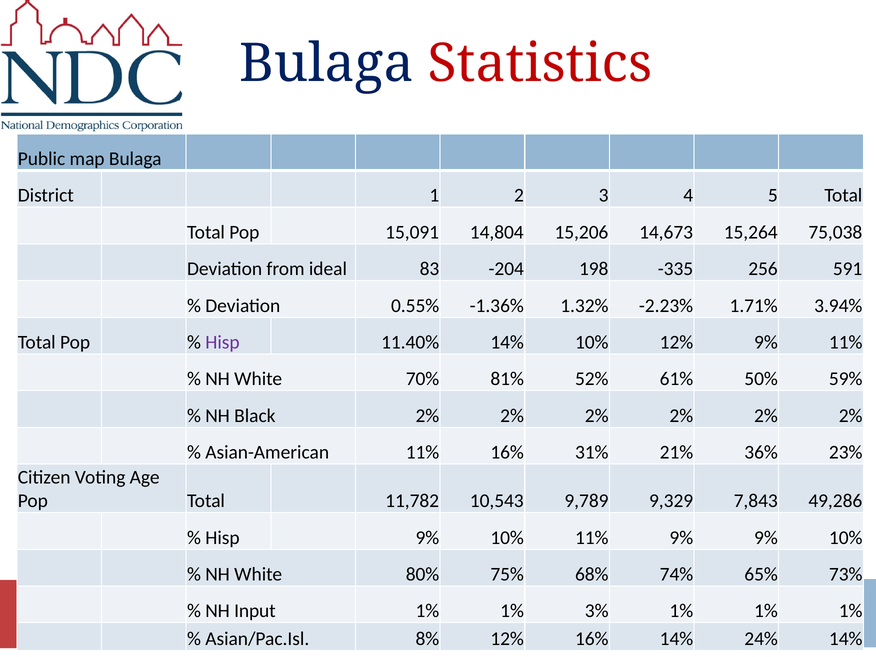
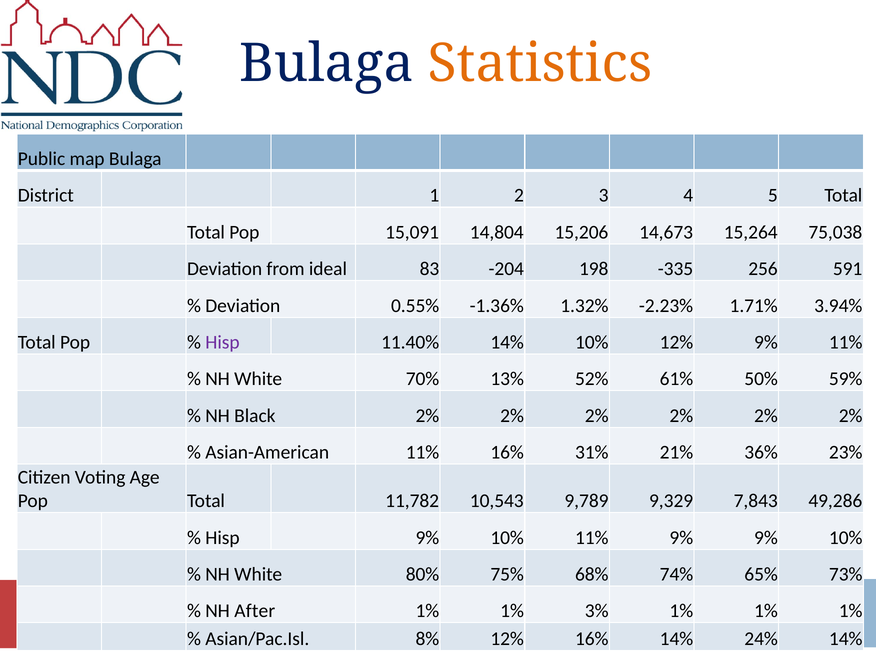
Statistics colour: red -> orange (540, 64)
81%: 81% -> 13% (507, 379)
Input: Input -> After (255, 611)
